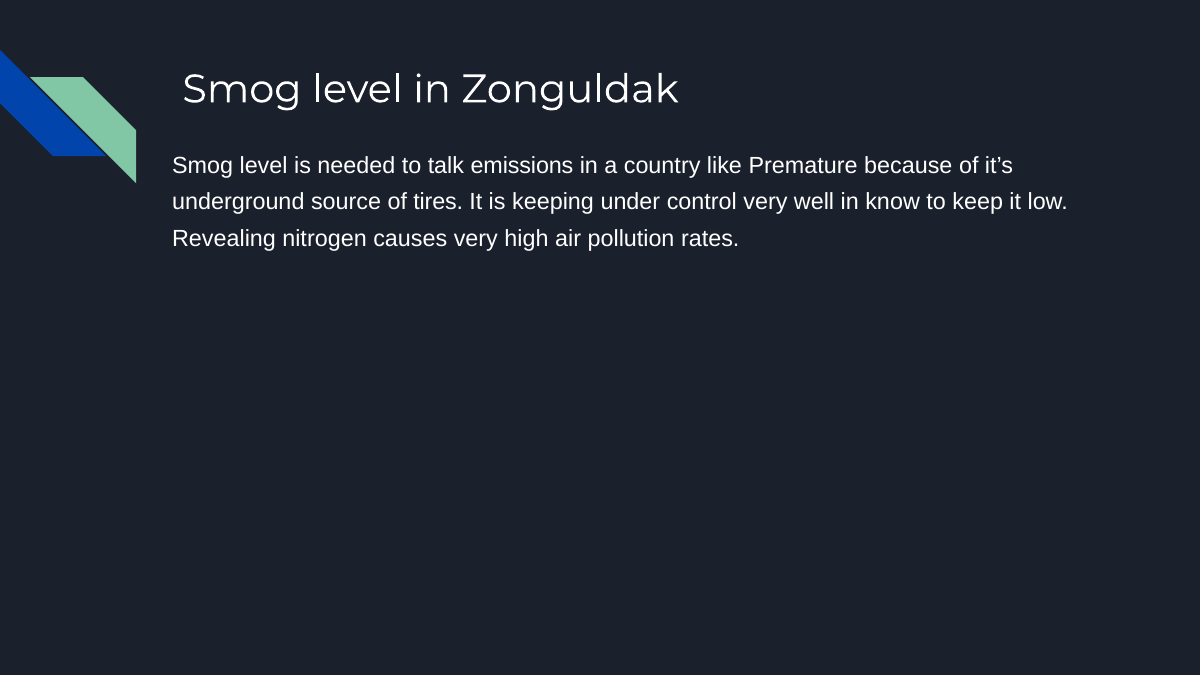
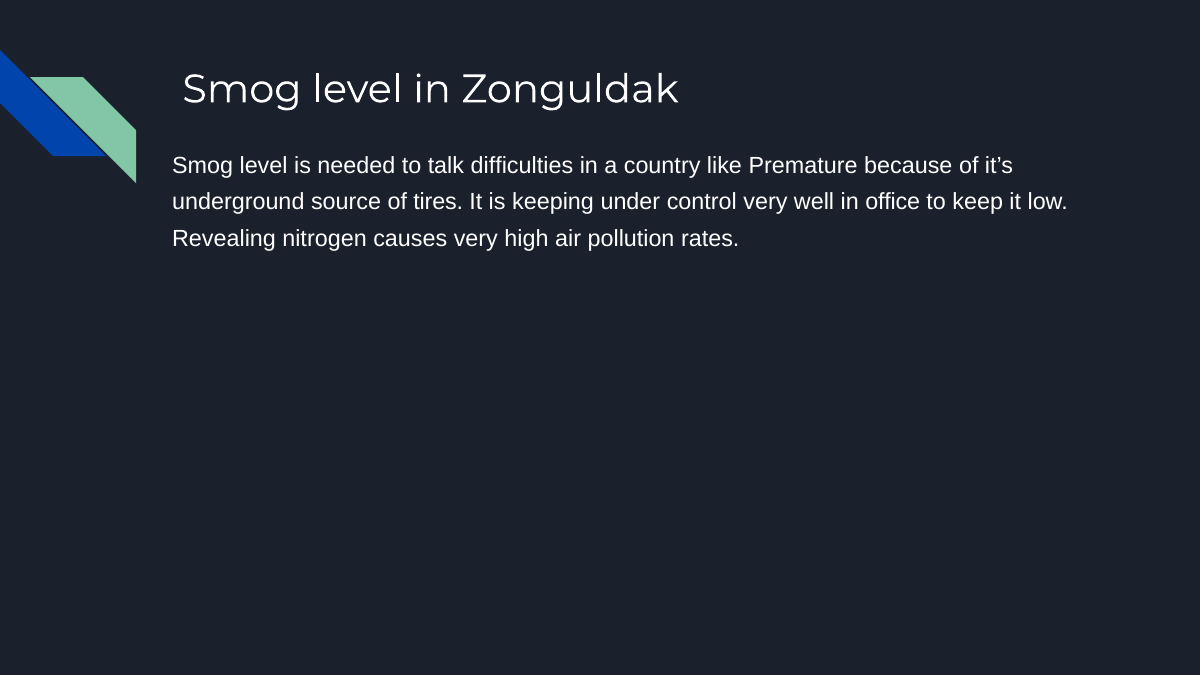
emissions: emissions -> difficulties (522, 165)
know: know -> office (893, 202)
